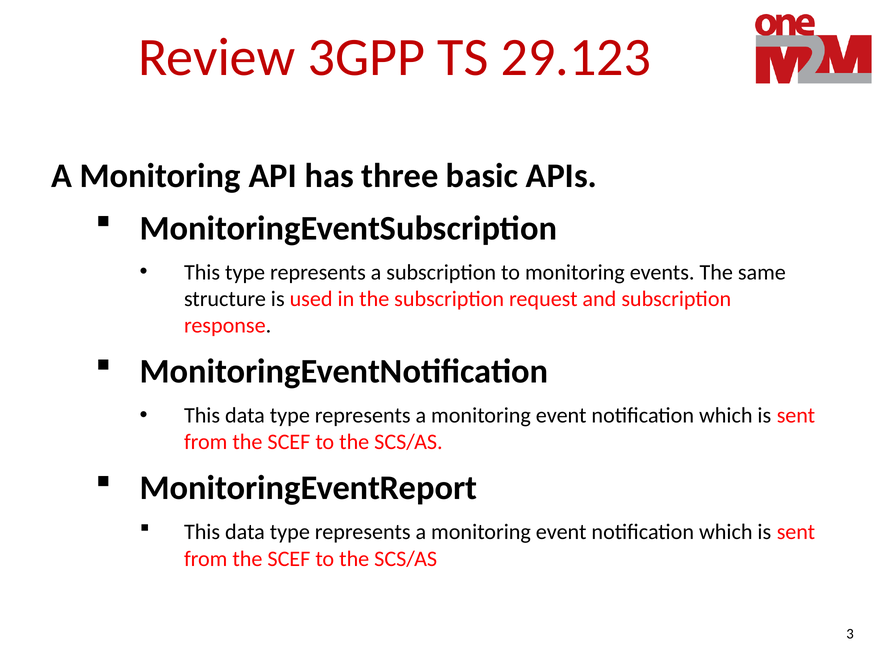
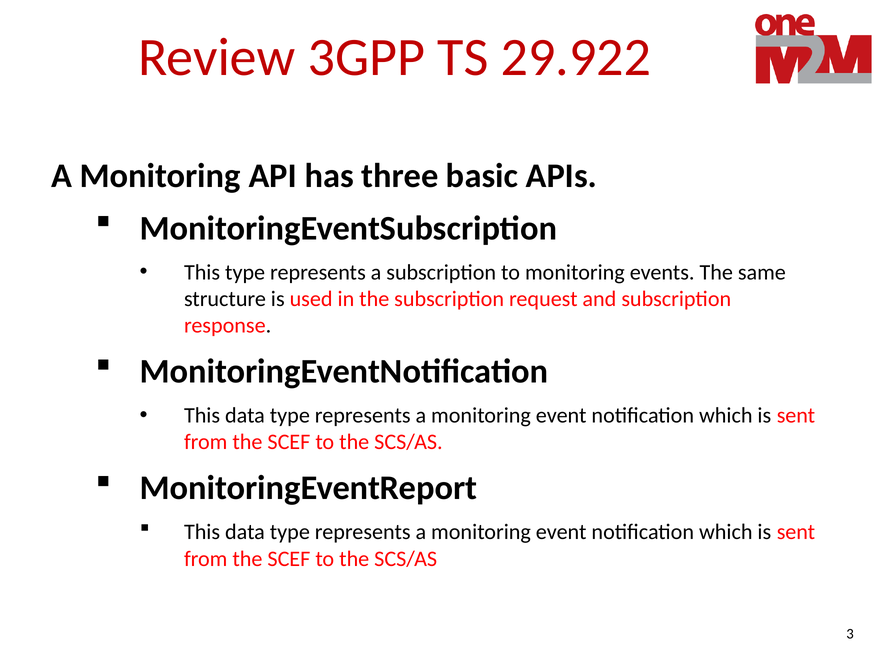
29.123: 29.123 -> 29.922 (576, 57)
